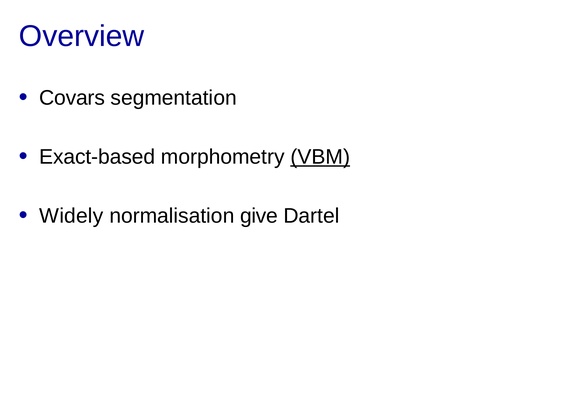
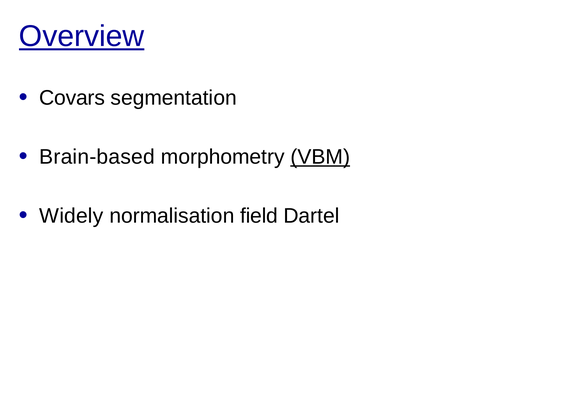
Overview underline: none -> present (82, 36)
Exact-based: Exact-based -> Brain-based (97, 157)
give: give -> field (259, 216)
